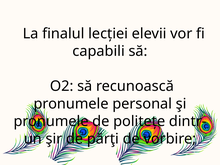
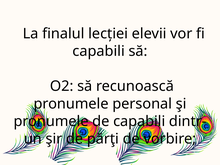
de politețe: politețe -> capabili (139, 121)
